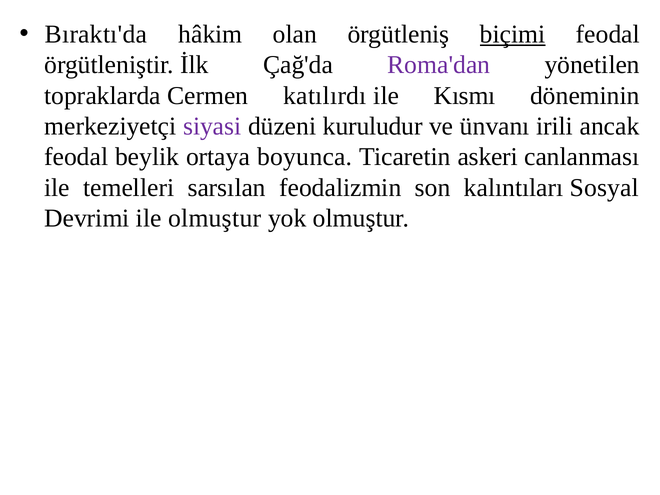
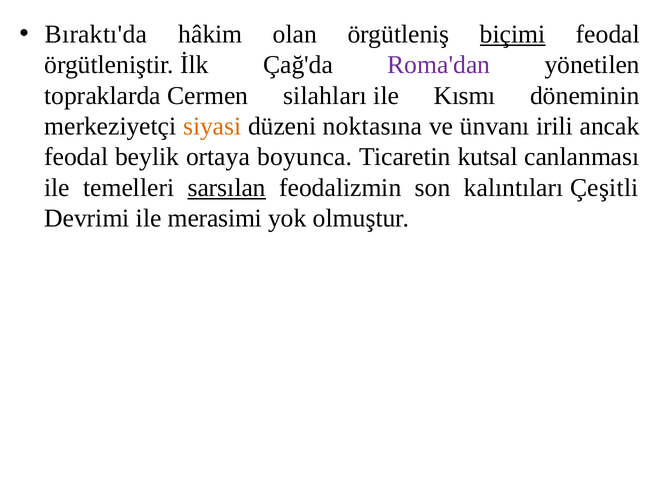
katılırdı: katılırdı -> silahları (325, 96)
siyasi colour: purple -> orange (212, 126)
kuruludur: kuruludur -> noktasına (373, 126)
askeri: askeri -> kutsal (488, 157)
sarsılan underline: none -> present (227, 188)
Sosyal: Sosyal -> Çeşitli (604, 188)
ile olmuştur: olmuştur -> merasimi (215, 219)
